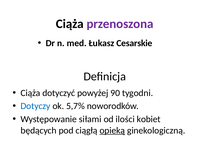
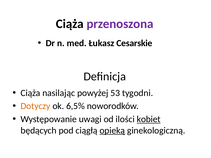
dotyczyć: dotyczyć -> nasilając (59, 93)
90: 90 -> 53 (115, 93)
Dotyczy colour: blue -> orange (35, 106)
5,7%: 5,7% -> 6,5% (75, 106)
siłami: siłami -> uwagi (90, 119)
kobiet underline: none -> present (149, 119)
